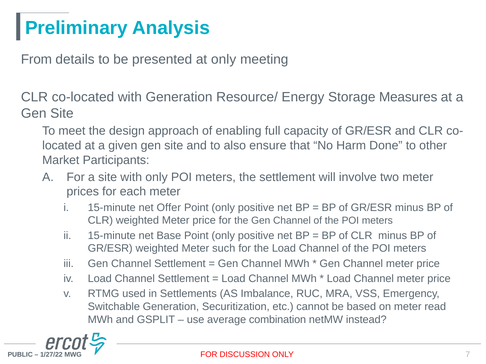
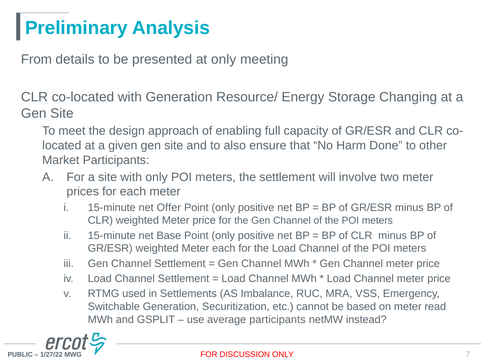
Measures: Measures -> Changing (408, 97)
Meter such: such -> each (224, 249)
average combination: combination -> participants (277, 320)
